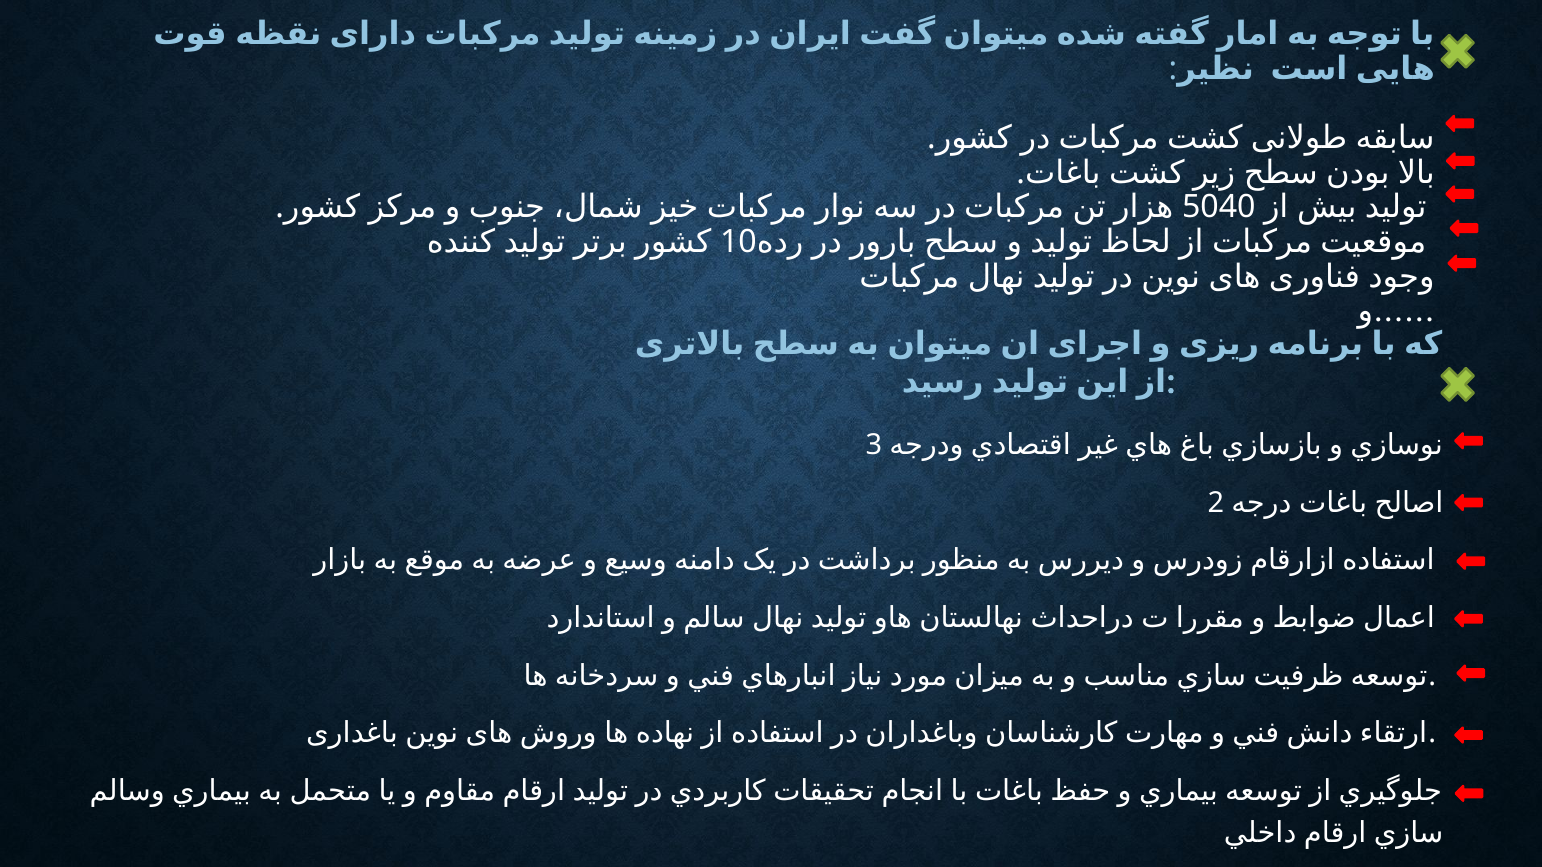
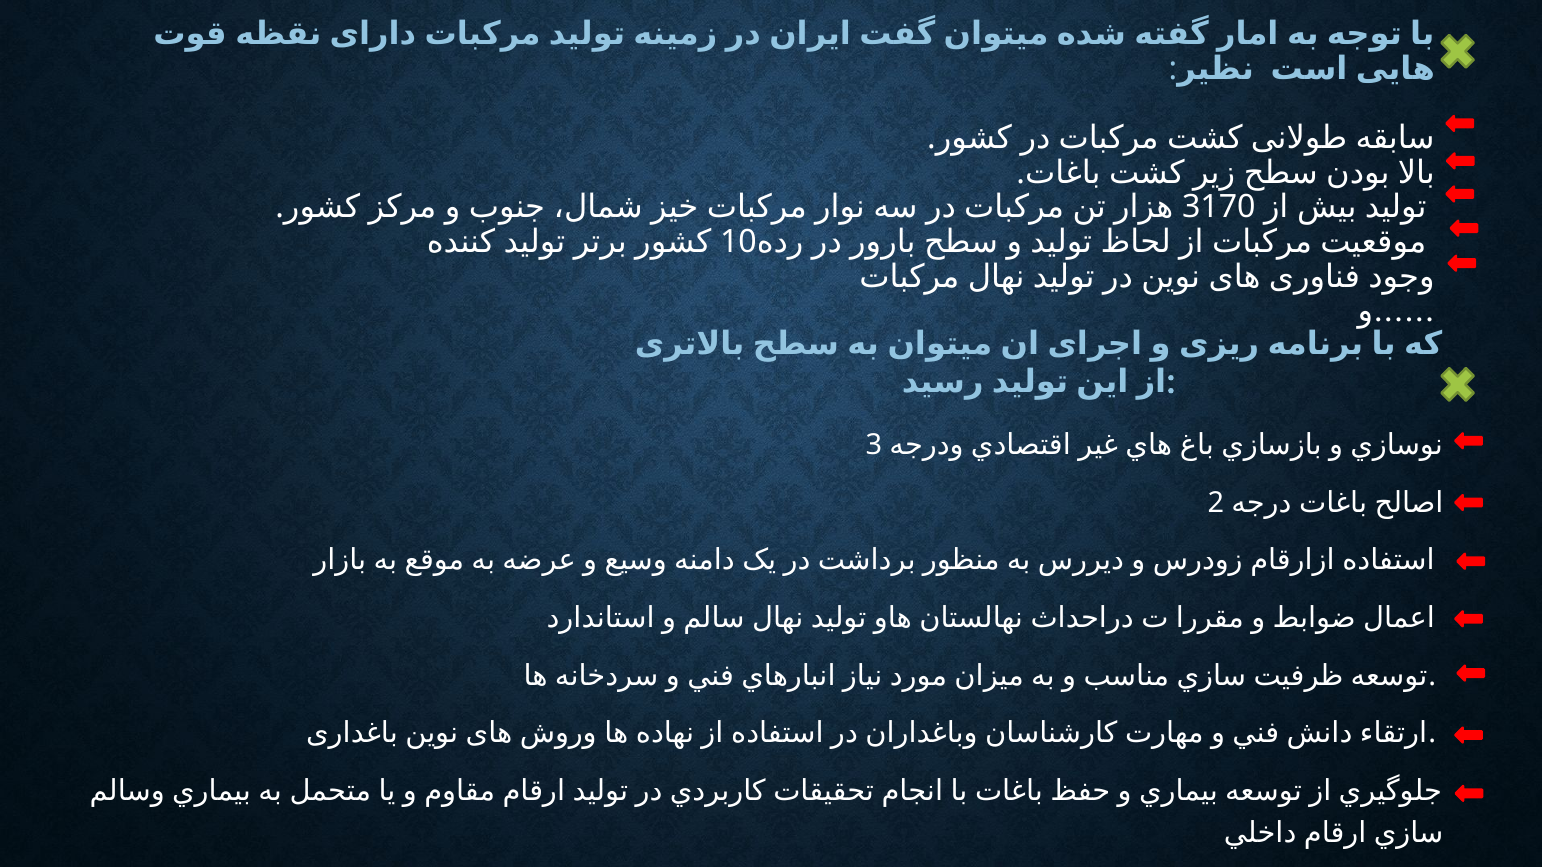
5040: 5040 -> 3170 (1219, 207)
